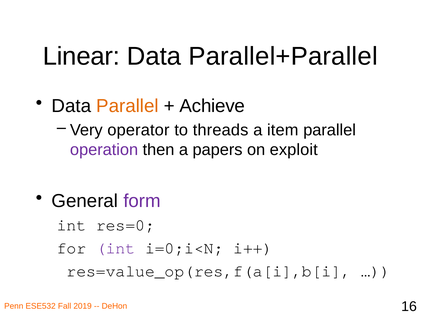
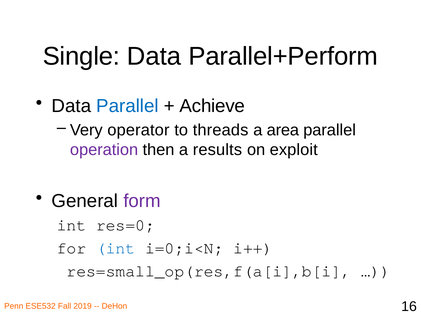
Linear: Linear -> Single (81, 56)
Parallel+Parallel: Parallel+Parallel -> Parallel+Perform (283, 56)
Parallel colour: orange -> blue (128, 106)
item: item -> area (283, 130)
papers: papers -> results (217, 150)
int colour: purple -> blue (116, 248)
res=value_op(res,f(a[i],b[i: res=value_op(res,f(a[i],b[i -> res=small_op(res,f(a[i],b[i (209, 271)
